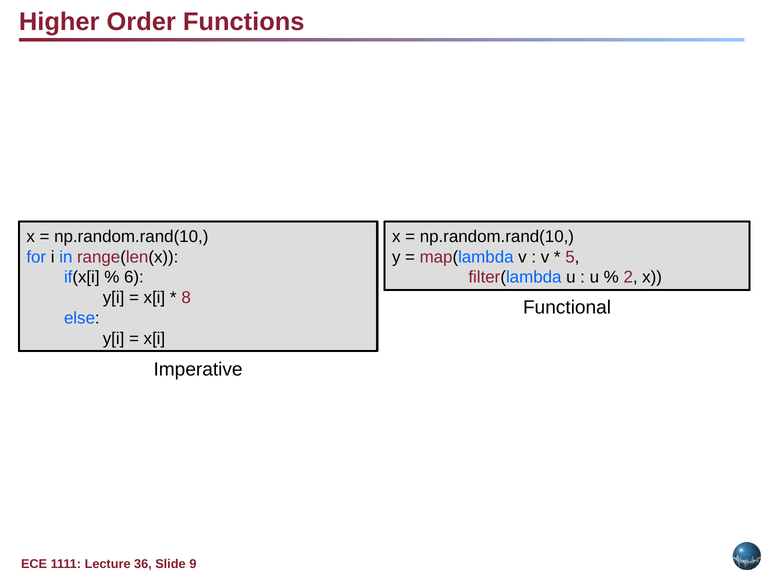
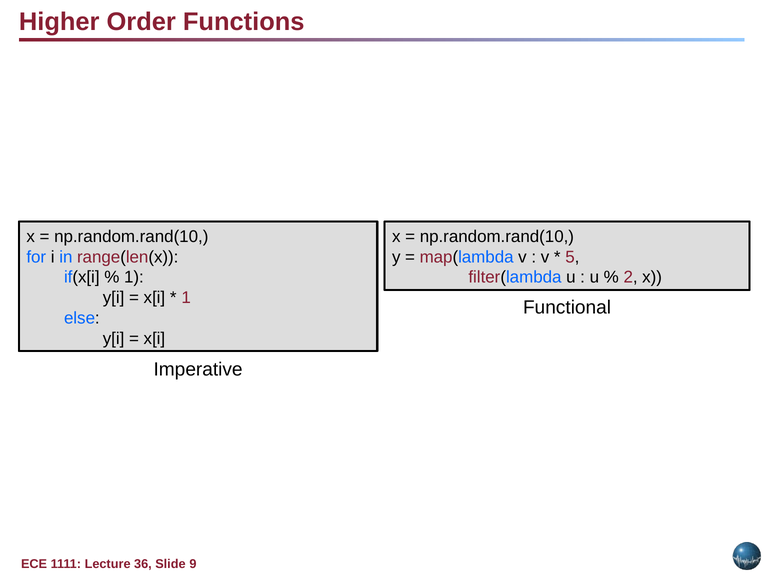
6: 6 -> 1 (134, 277)
8: 8 -> 1 (186, 298)
